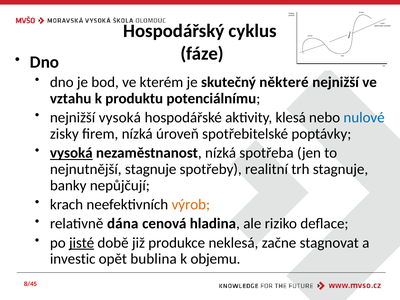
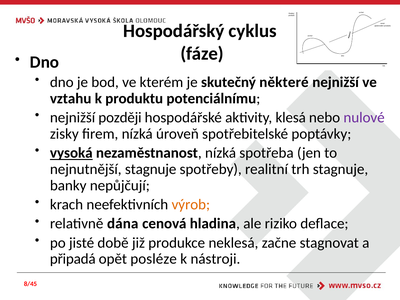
nejnižší vysoká: vysoká -> později (120, 118)
nulové colour: blue -> purple (364, 118)
jisté underline: present -> none (82, 243)
investic: investic -> připadá (73, 259)
bublina: bublina -> posléze (154, 259)
objemu: objemu -> nástroji (215, 259)
